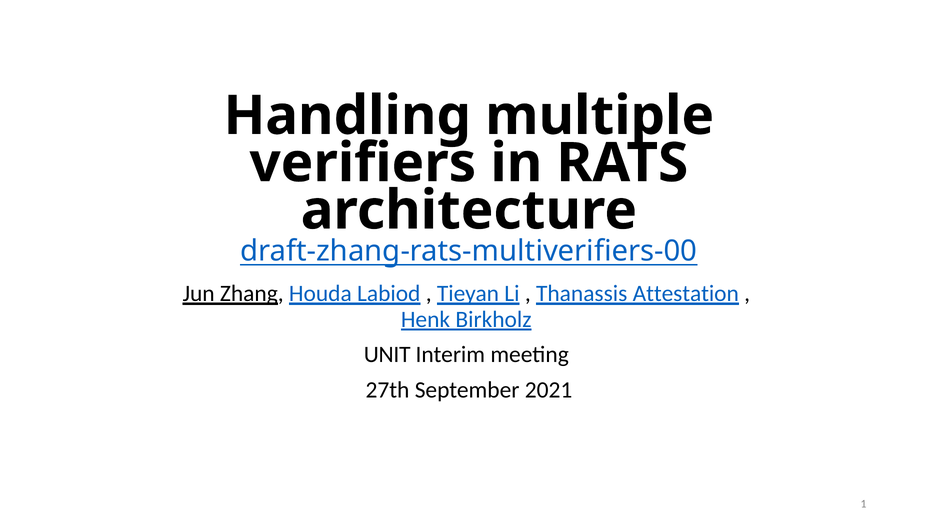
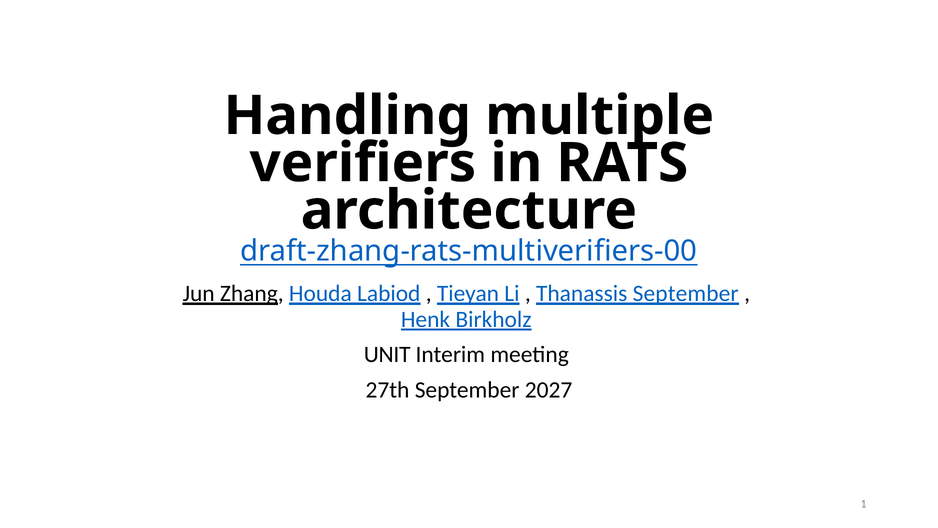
Thanassis Attestation: Attestation -> September (686, 294)
2021: 2021 -> 2027 (549, 390)
